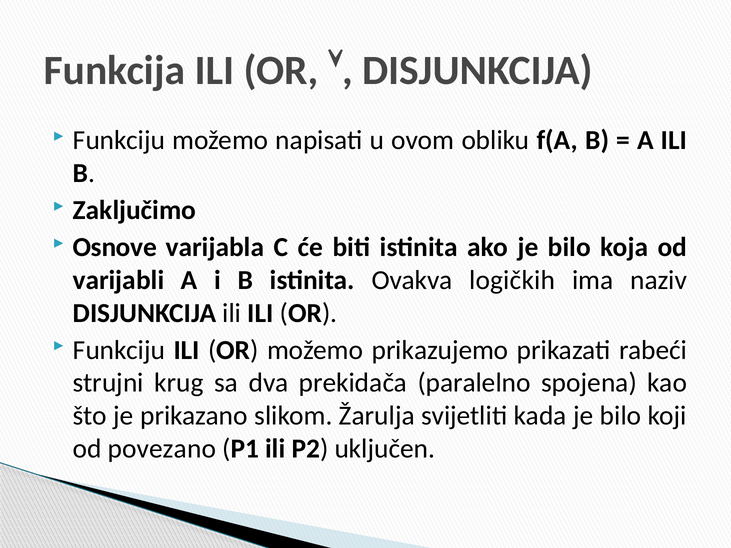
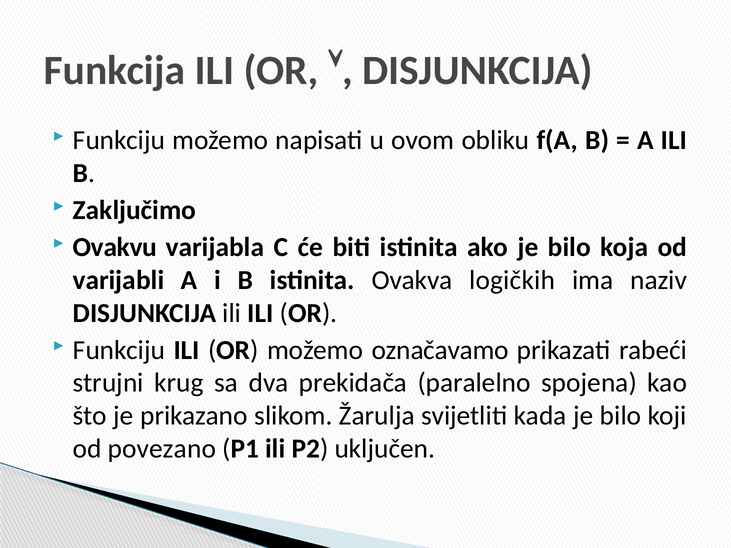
Osnove: Osnove -> Ovakvu (115, 247)
prikazujemo: prikazujemo -> označavamo (440, 350)
